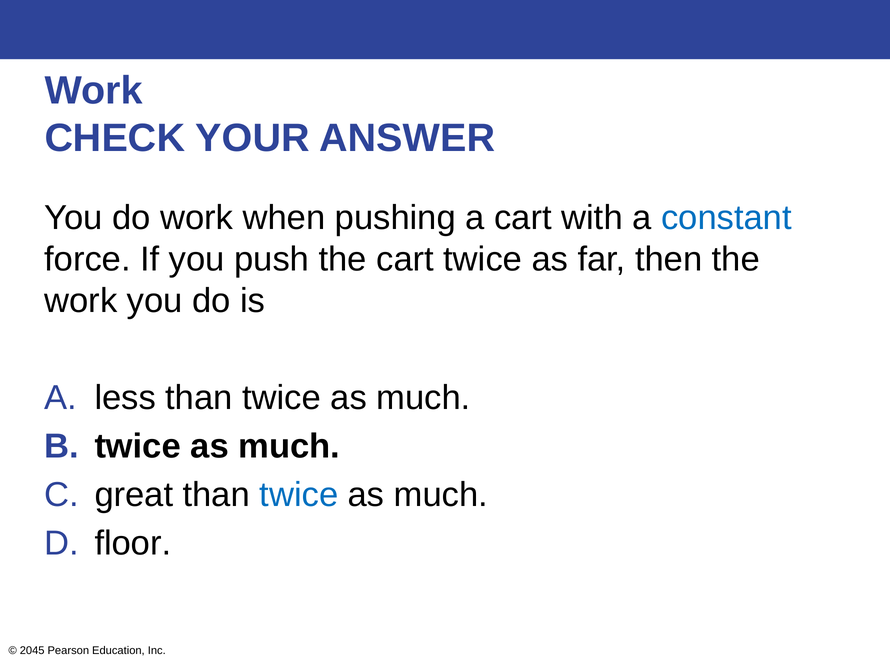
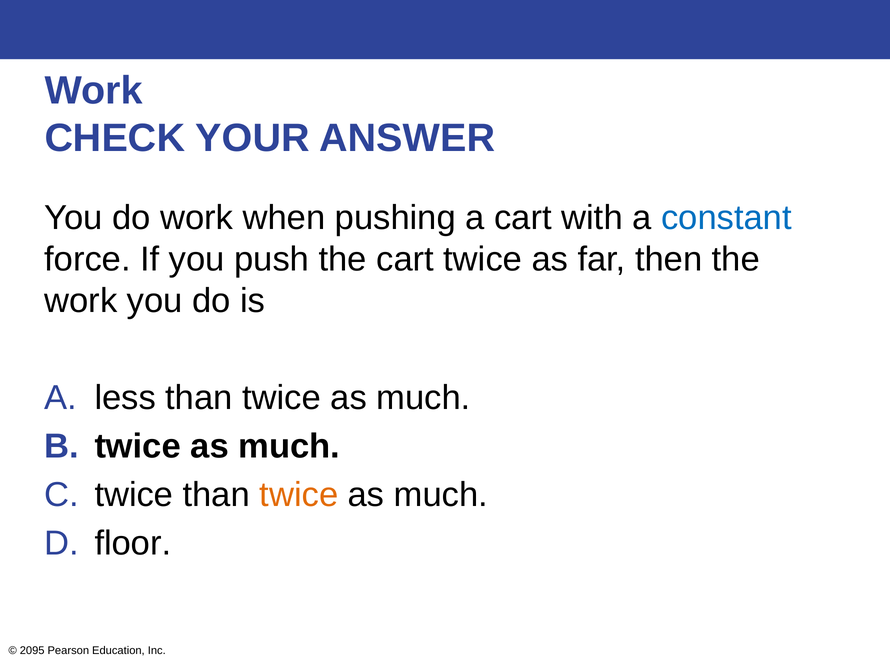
great: great -> twice (134, 495)
twice colour: blue -> orange (299, 495)
2045: 2045 -> 2095 (32, 651)
